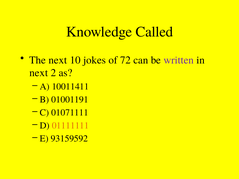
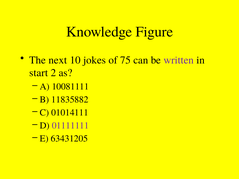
Called: Called -> Figure (154, 32)
72: 72 -> 75 (125, 60)
next: next -> start (39, 73)
10011411: 10011411 -> 10081111 (70, 87)
01001191: 01001191 -> 11835882 (70, 100)
01071111: 01071111 -> 01014111 (70, 113)
01111111 colour: orange -> purple (70, 126)
93159592: 93159592 -> 63431205 (69, 139)
